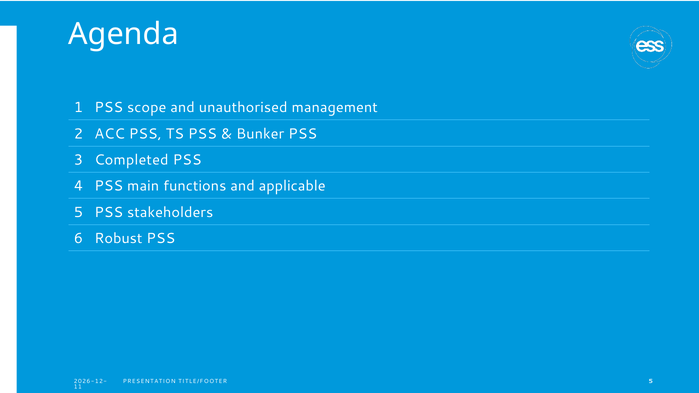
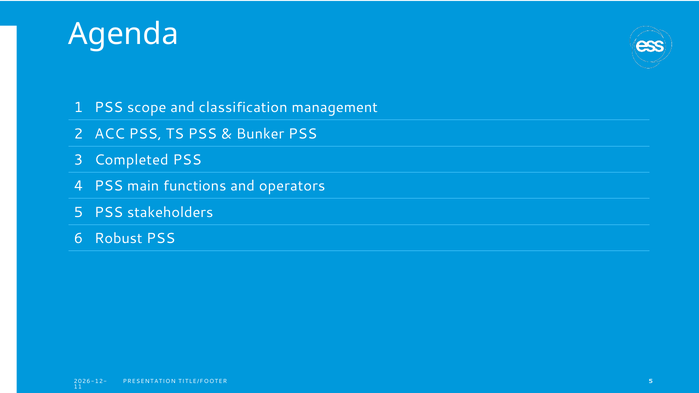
unauthorised: unauthorised -> classification (243, 108)
applicable: applicable -> operators (292, 186)
